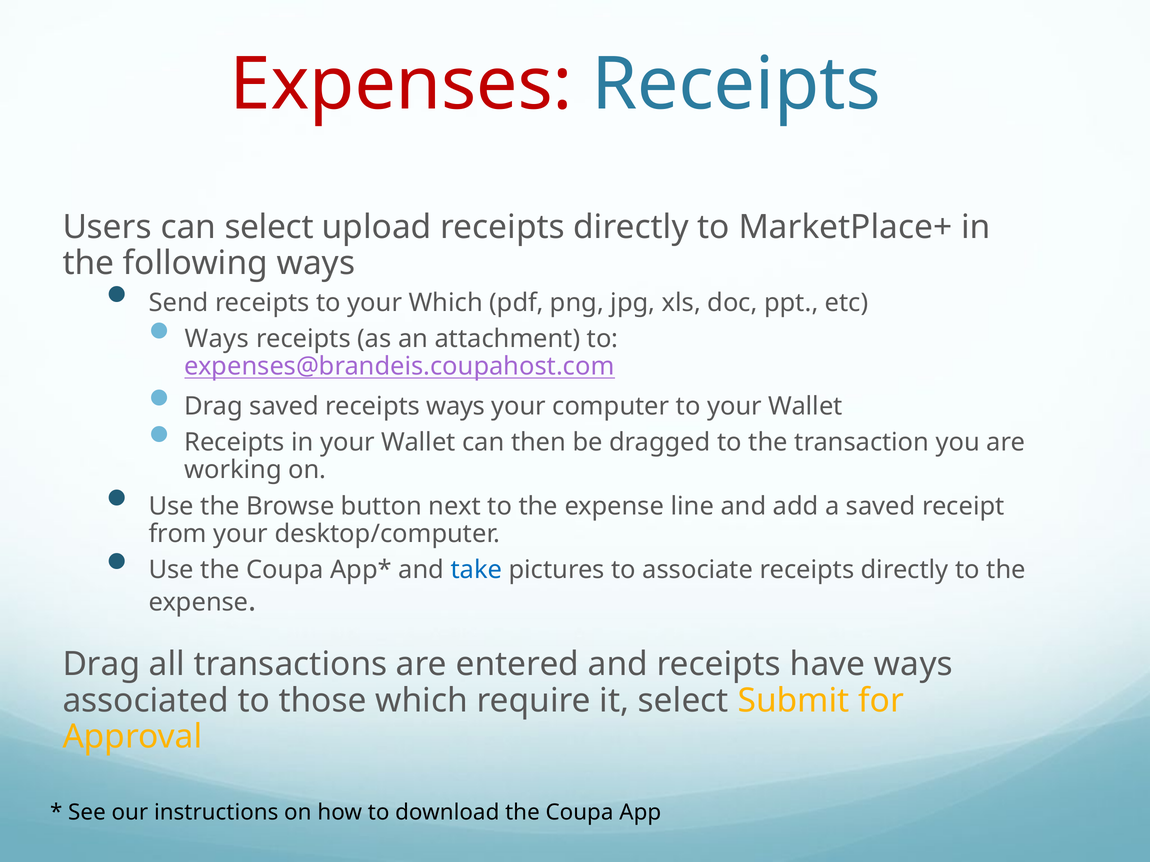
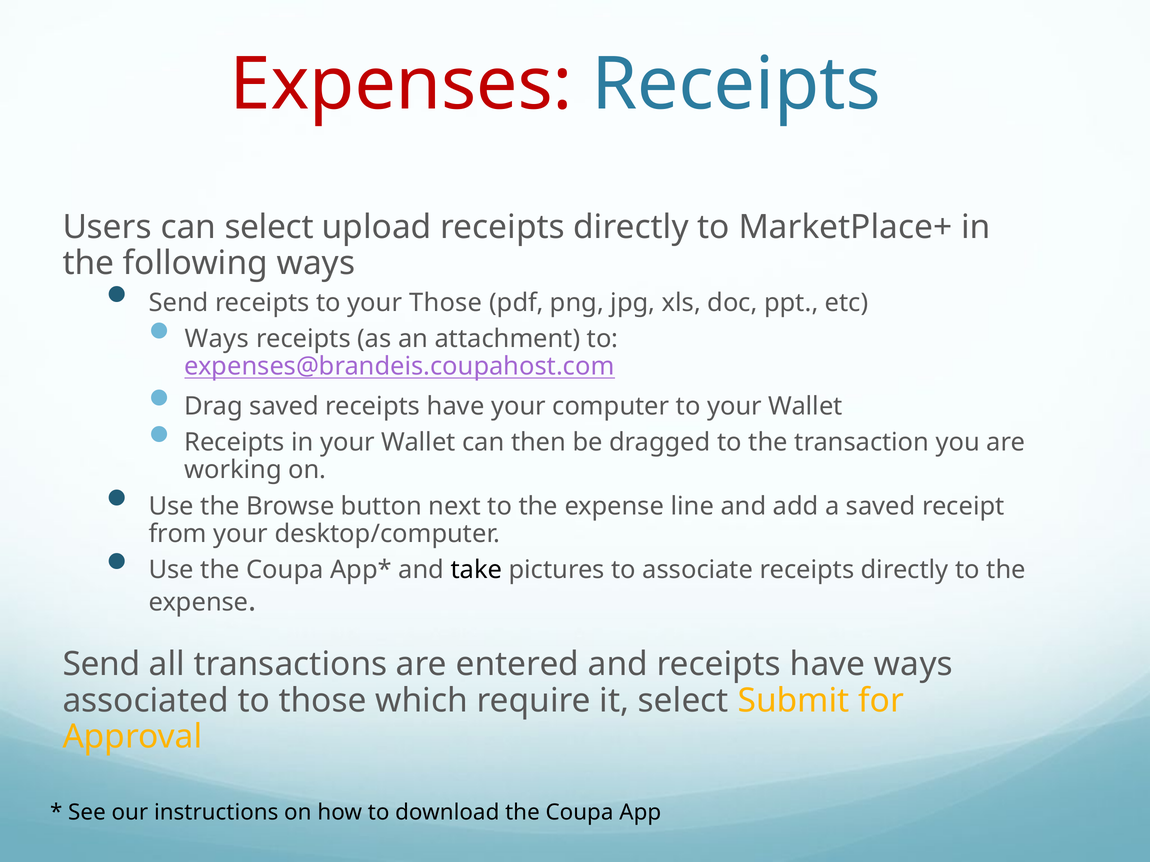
your Which: Which -> Those (446, 303)
saved receipts ways: ways -> have (456, 406)
take colour: blue -> black (476, 570)
Drag: Drag -> Send (101, 665)
